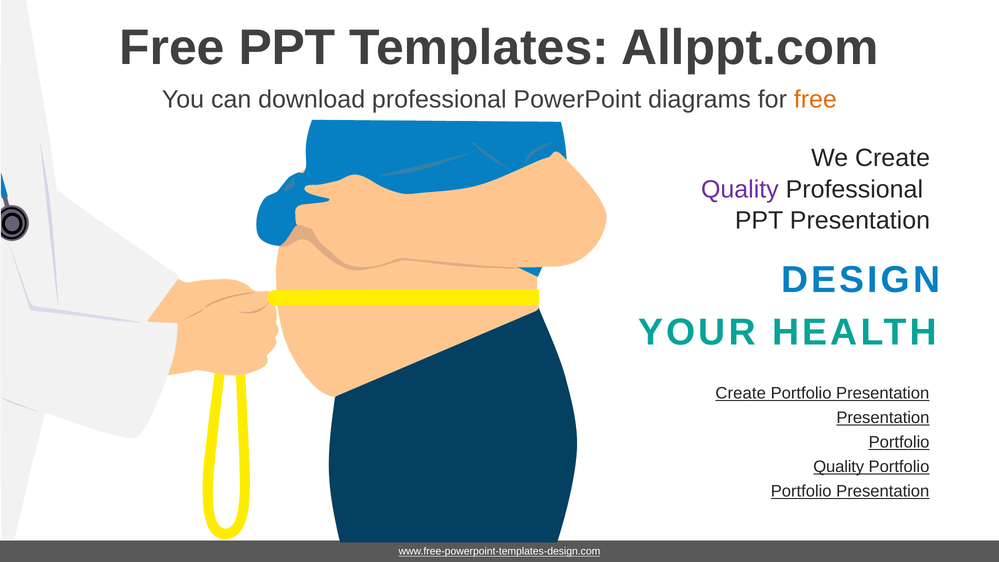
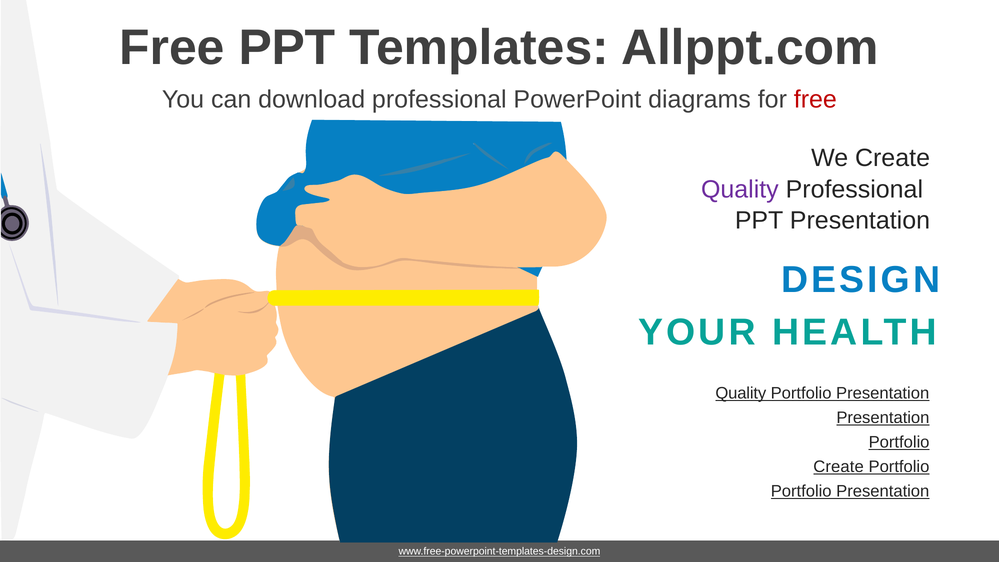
free colour: orange -> red (815, 99)
Create: Create -> Quality (741, 393)
Quality: Quality -> Create (839, 467)
